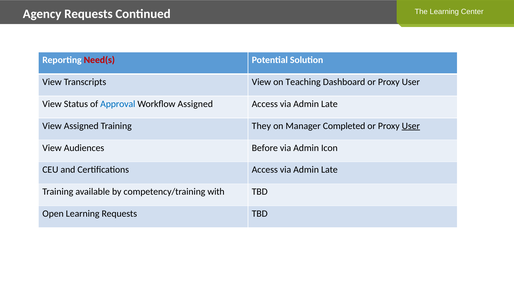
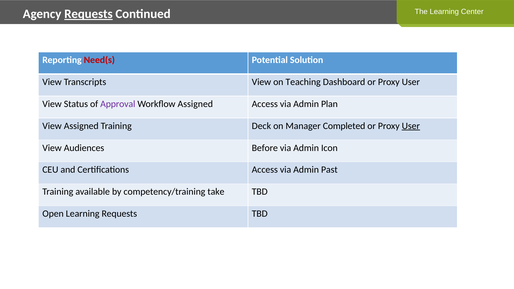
Requests underline: none -> present (88, 14)
Approval colour: blue -> purple (118, 104)
Late: Late -> Plan (329, 104)
They: They -> Deck (261, 126)
Late: Late -> Past (329, 170)
with: with -> take (216, 192)
